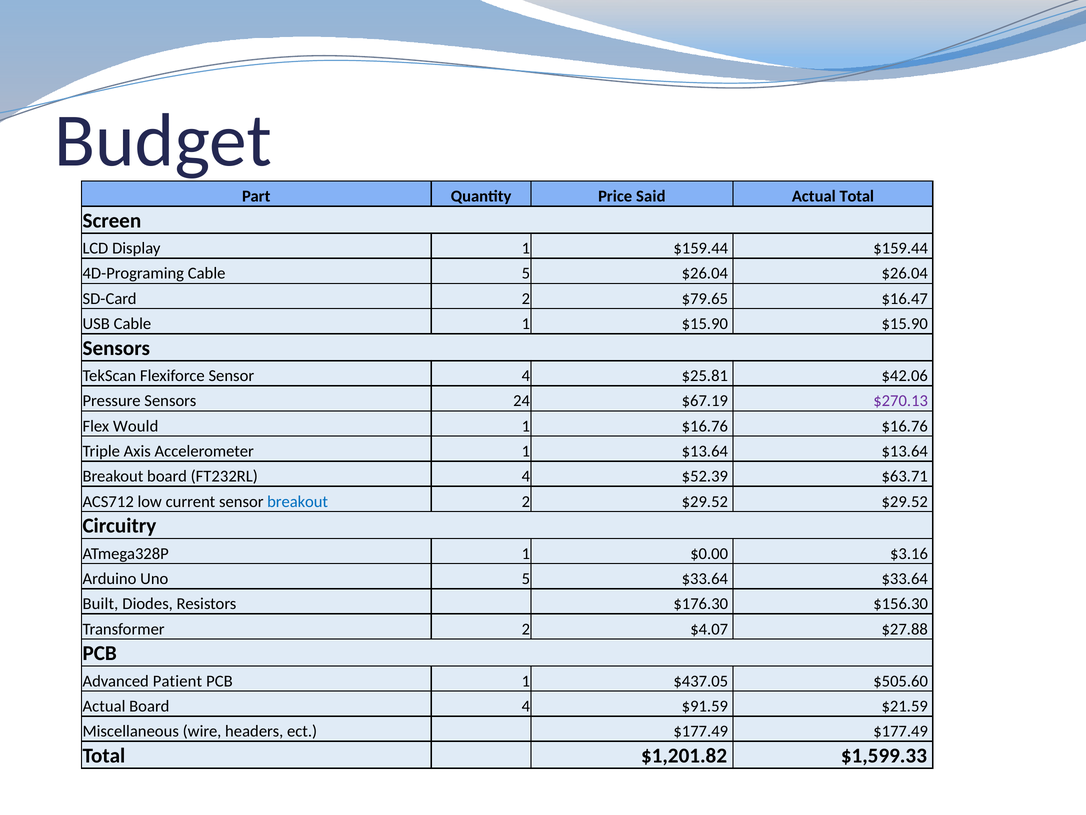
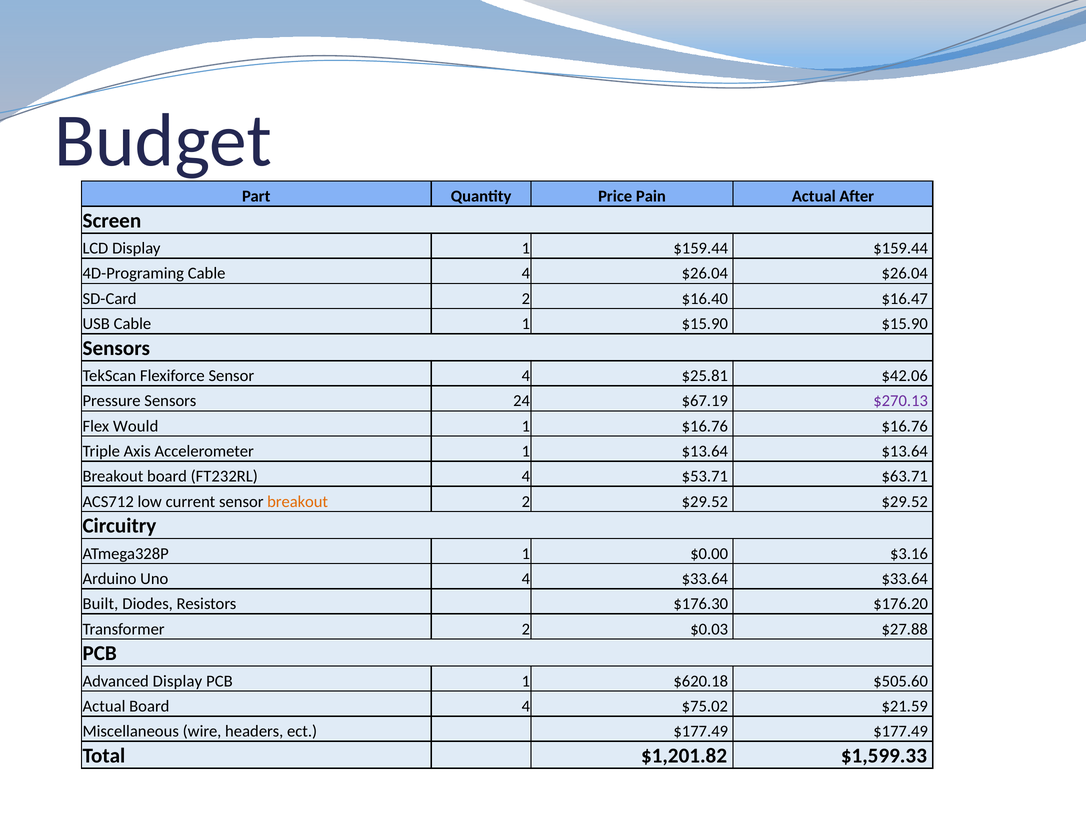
Said: Said -> Pain (651, 196)
Actual Total: Total -> After (857, 196)
Cable 5: 5 -> 4 (526, 273)
$79.65: $79.65 -> $16.40 (705, 298)
$52.39: $52.39 -> $53.71 (705, 476)
breakout colour: blue -> orange (298, 501)
Uno 5: 5 -> 4 (526, 578)
$156.30: $156.30 -> $176.20 (901, 603)
$4.07: $4.07 -> $0.03 (709, 629)
Advanced Patient: Patient -> Display (177, 681)
$437.05: $437.05 -> $620.18 (701, 681)
$91.59: $91.59 -> $75.02 (705, 706)
